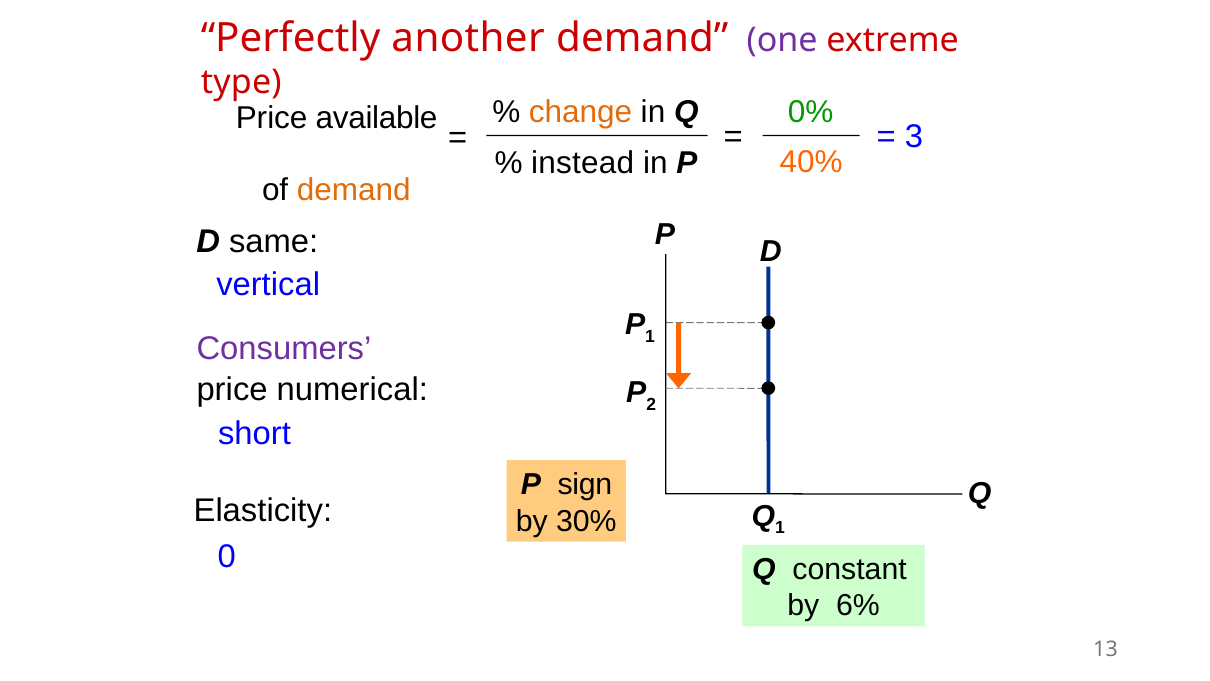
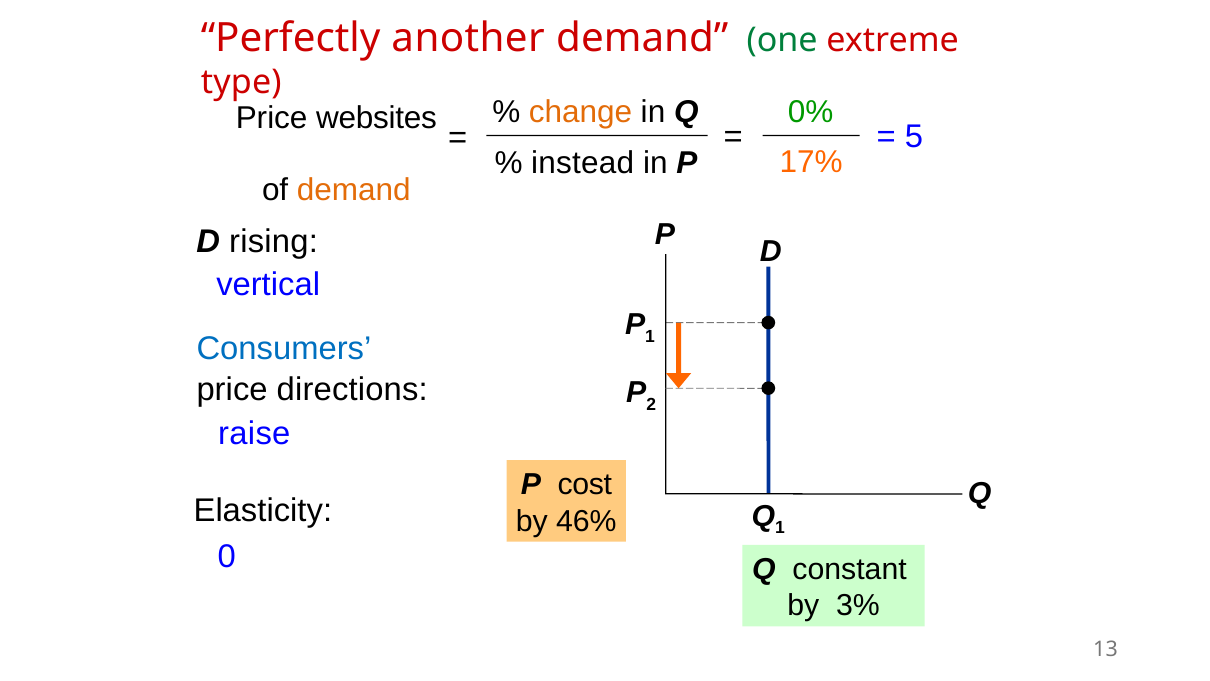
one colour: purple -> green (782, 40)
available: available -> websites (377, 118)
3: 3 -> 5 (914, 137)
40%: 40% -> 17% (811, 162)
same: same -> rising (274, 241)
Consumers colour: purple -> blue (284, 348)
numerical: numerical -> directions (352, 389)
short: short -> raise (254, 433)
sign: sign -> cost (585, 485)
30%: 30% -> 46% (586, 521)
6%: 6% -> 3% (858, 605)
